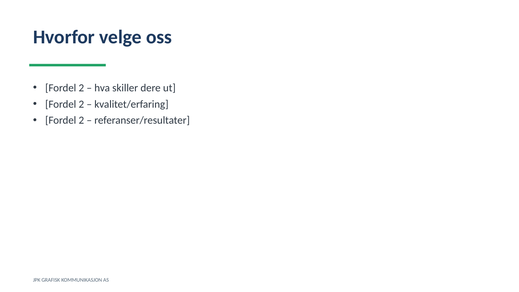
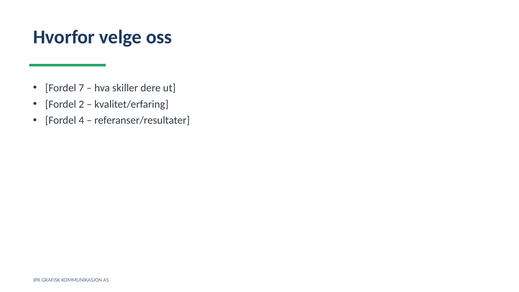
2: 2 -> 7 (81, 88)
2: 2 -> 4 (81, 120)
